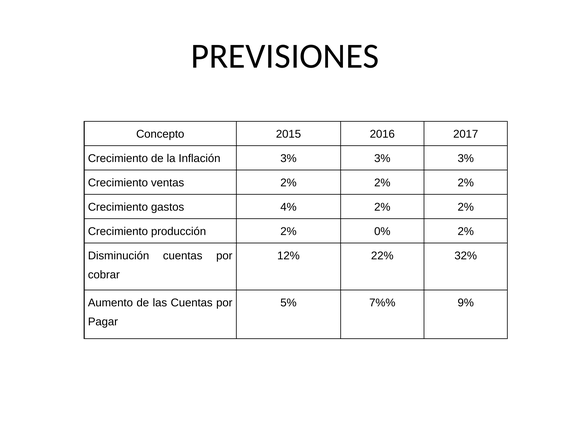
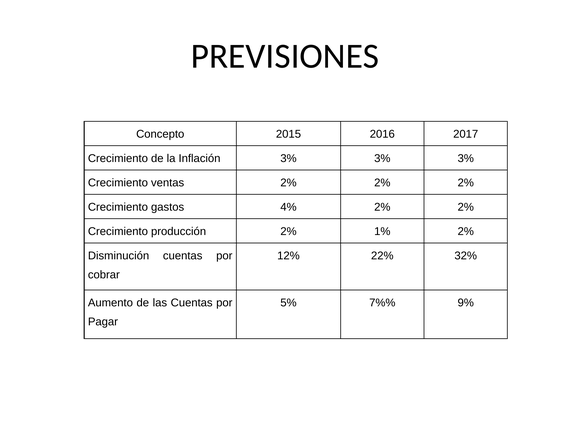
0%: 0% -> 1% (382, 231)
